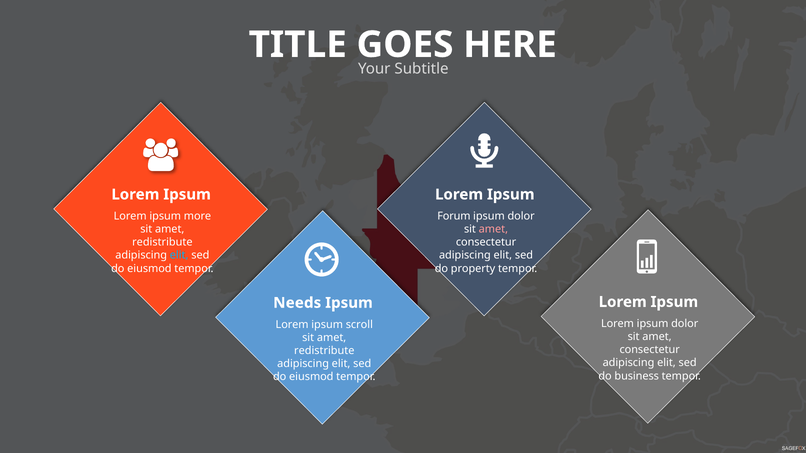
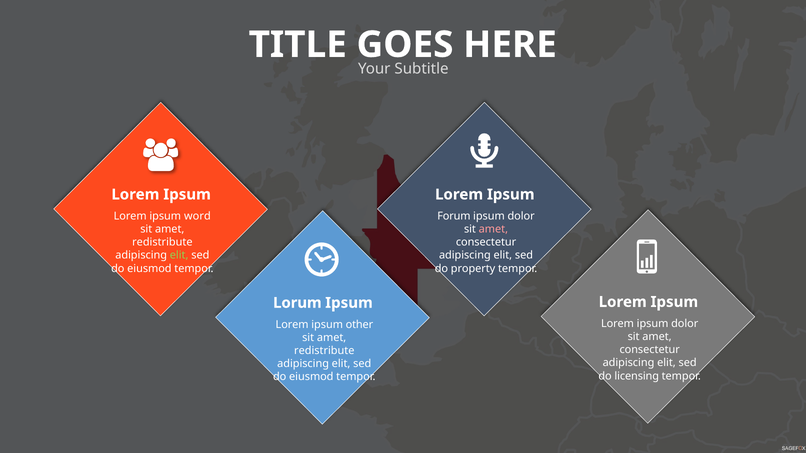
more: more -> word (197, 216)
elit colour: light blue -> light green (179, 256)
Needs: Needs -> Lorum (297, 303)
scroll: scroll -> other (359, 325)
business: business -> licensing (637, 376)
